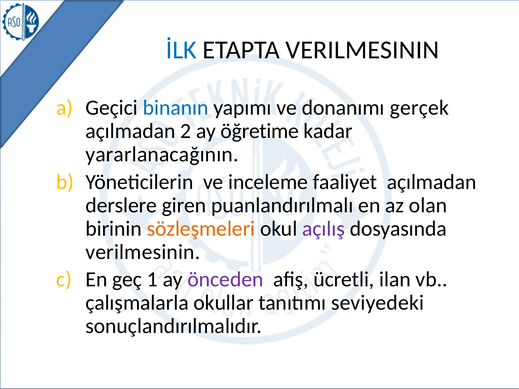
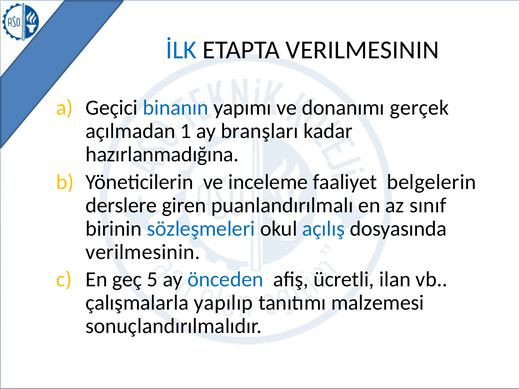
2: 2 -> 1 (186, 131)
öğretime: öğretime -> branşları (260, 131)
yararlanacağının: yararlanacağının -> hazırlanmadığına (162, 155)
faaliyet açılmadan: açılmadan -> belgelerin (431, 182)
olan: olan -> sınıf (428, 205)
sözleşmeleri colour: orange -> blue (201, 229)
açılış colour: purple -> blue (324, 229)
1: 1 -> 5 (152, 280)
önceden colour: purple -> blue (225, 280)
okullar: okullar -> yapılıp (223, 303)
seviyedeki: seviyedeki -> malzemesi (378, 303)
